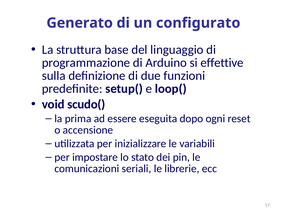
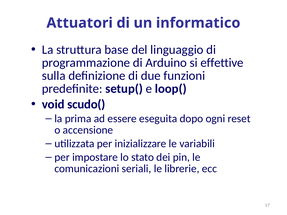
Generato: Generato -> Attuatori (80, 23)
configurato: configurato -> informatico (198, 23)
